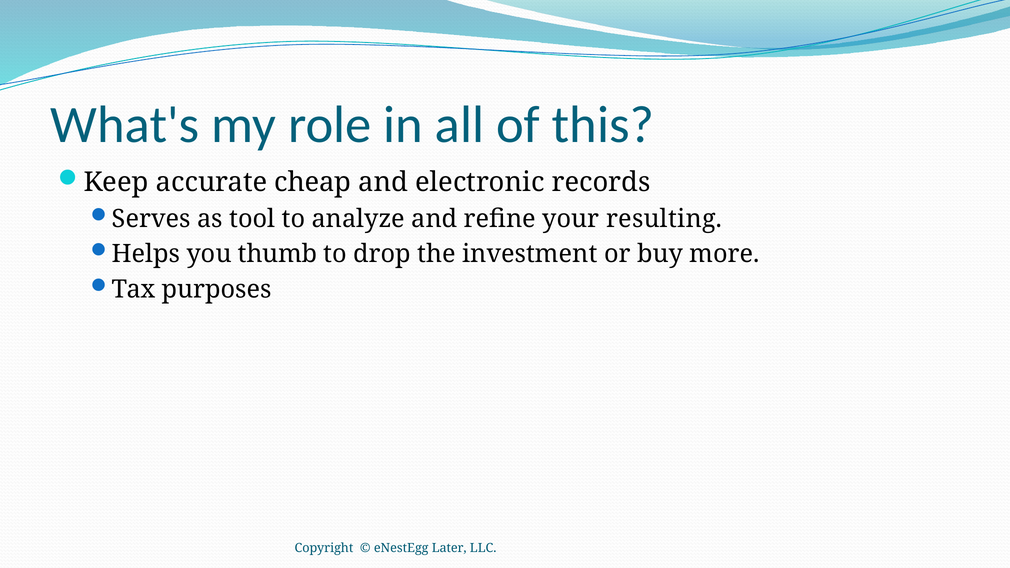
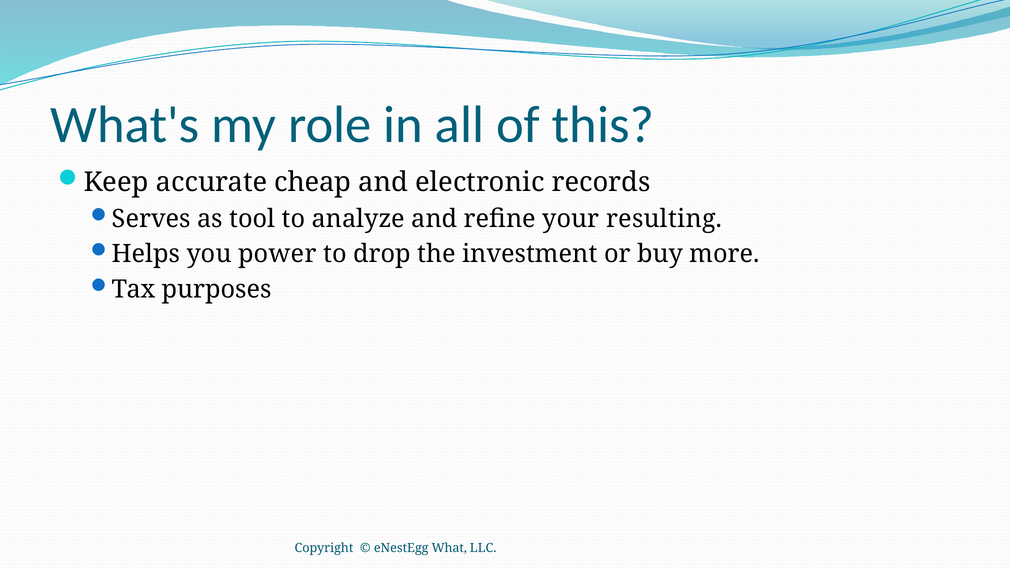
thumb: thumb -> power (277, 254)
Later: Later -> What (449, 548)
